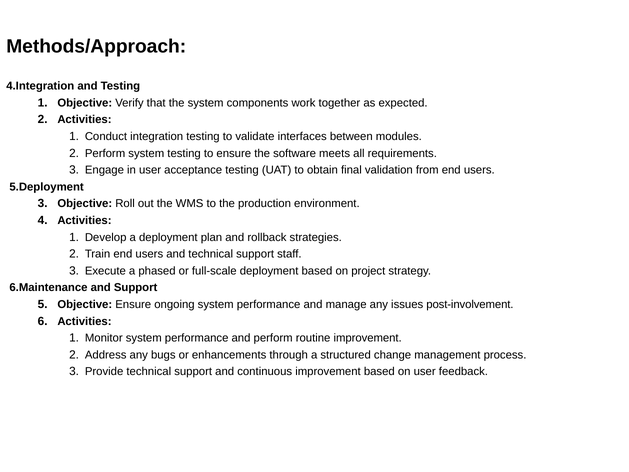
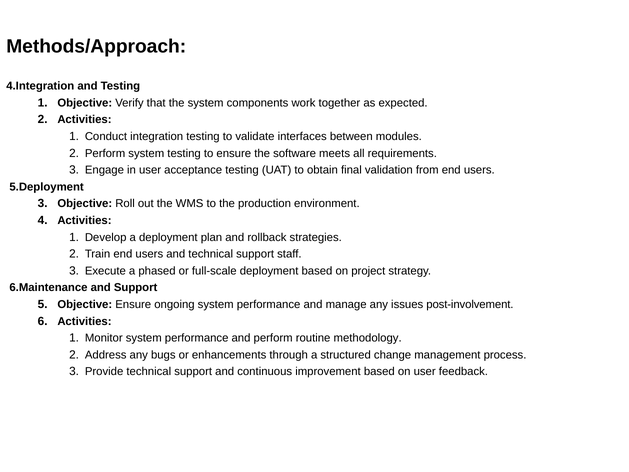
routine improvement: improvement -> methodology (368, 338)
